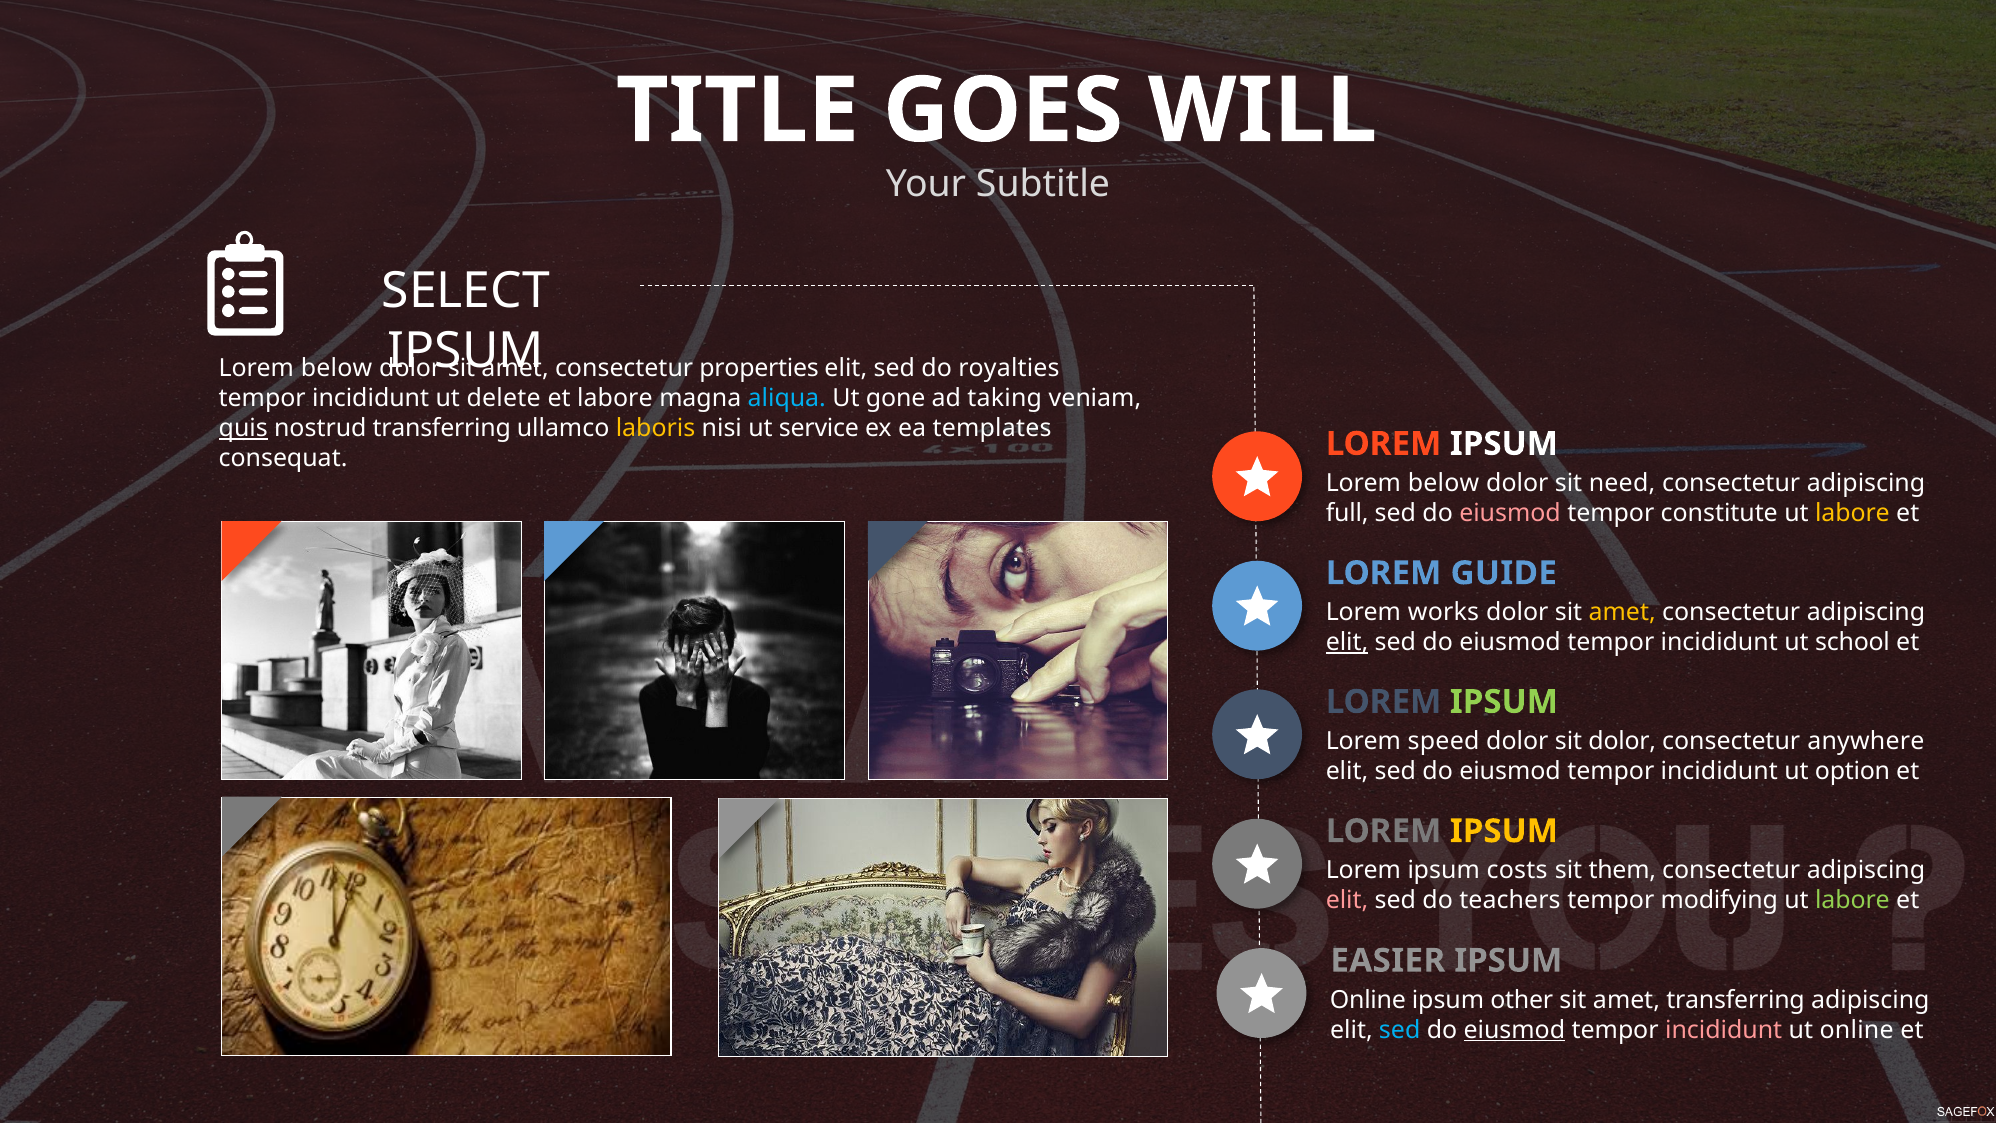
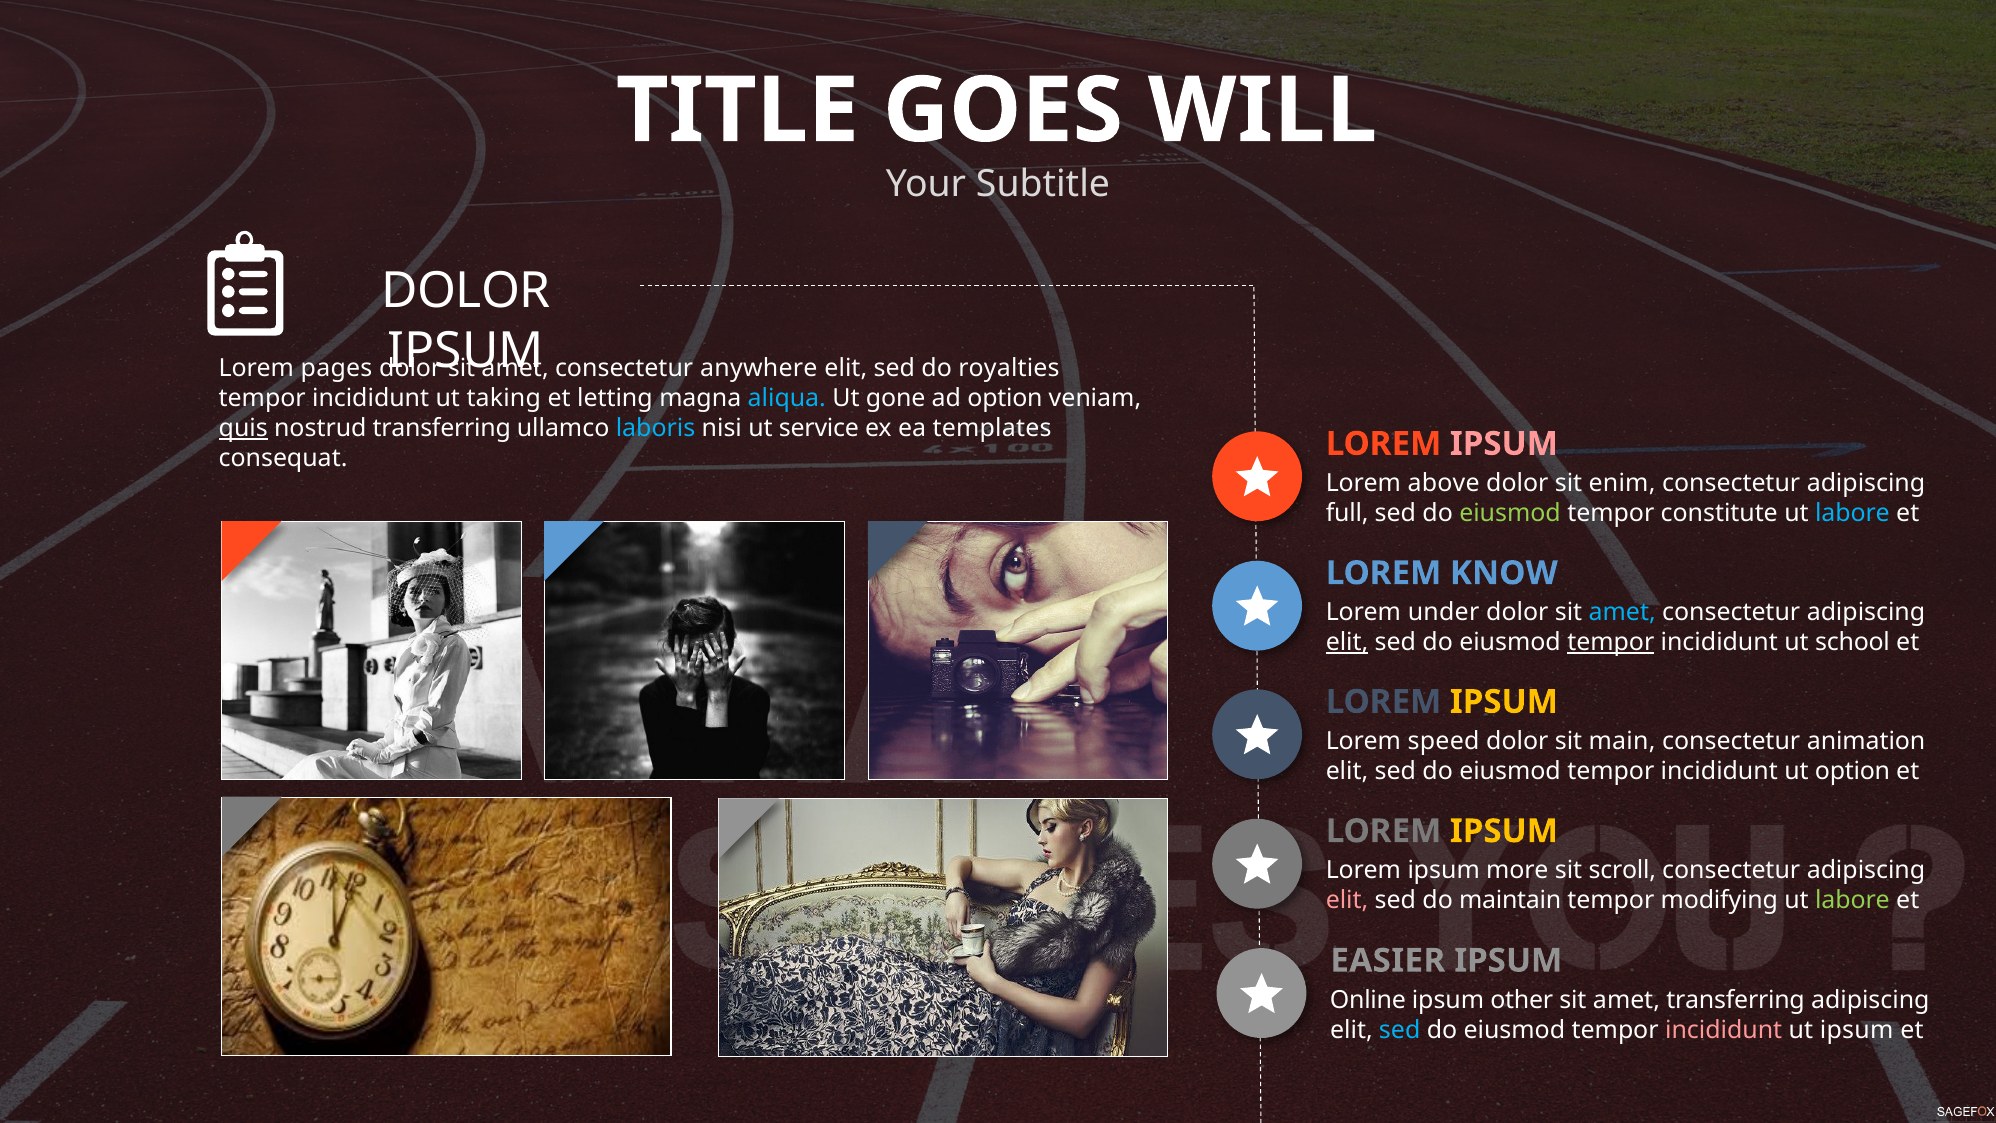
SELECT: SELECT -> DOLOR (466, 291)
below: below -> pages (337, 368)
properties: properties -> anywhere (759, 368)
delete: delete -> taking (504, 398)
et labore: labore -> letting (615, 398)
ad taking: taking -> option (1005, 398)
laboris colour: yellow -> light blue (656, 428)
IPSUM colour: white -> pink (1504, 444)
below: below -> above (1444, 483)
need: need -> enim (1622, 483)
eiusmod colour: pink -> light green (1510, 513)
labore colour: yellow -> light blue (1852, 513)
GUIDE: GUIDE -> KNOW (1504, 573)
works: works -> under (1444, 612)
amet colour: yellow -> light blue (1622, 612)
tempor underline: none -> present (1611, 642)
IPSUM colour: light green -> yellow (1504, 702)
sit dolor: dolor -> main (1622, 741)
anywhere: anywhere -> animation (1866, 741)
costs: costs -> more (1517, 870)
them: them -> scroll (1622, 870)
teachers: teachers -> maintain (1510, 900)
eiusmod underline: present -> none (1514, 1030)
ut online: online -> ipsum (1857, 1030)
